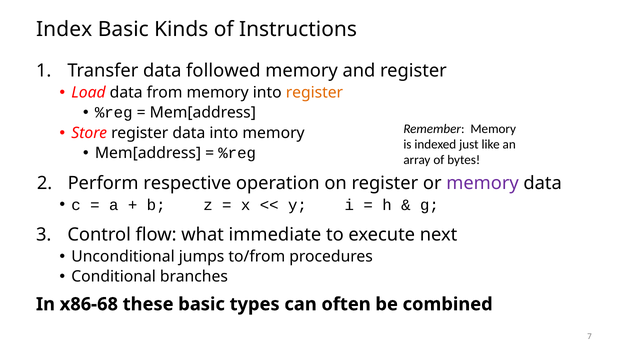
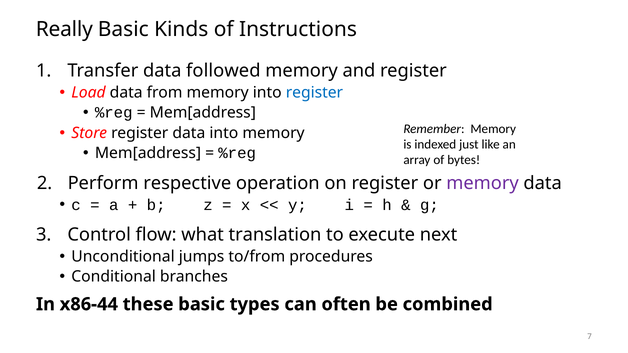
Index: Index -> Really (64, 29)
register colour: orange -> blue (314, 93)
immediate: immediate -> translation (275, 235)
x86-68: x86-68 -> x86-44 (89, 304)
